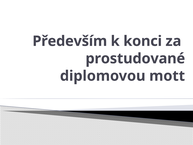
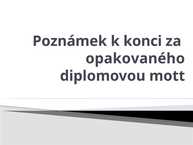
Především: Především -> Poznámek (70, 41)
prostudované: prostudované -> opakovaného (135, 58)
